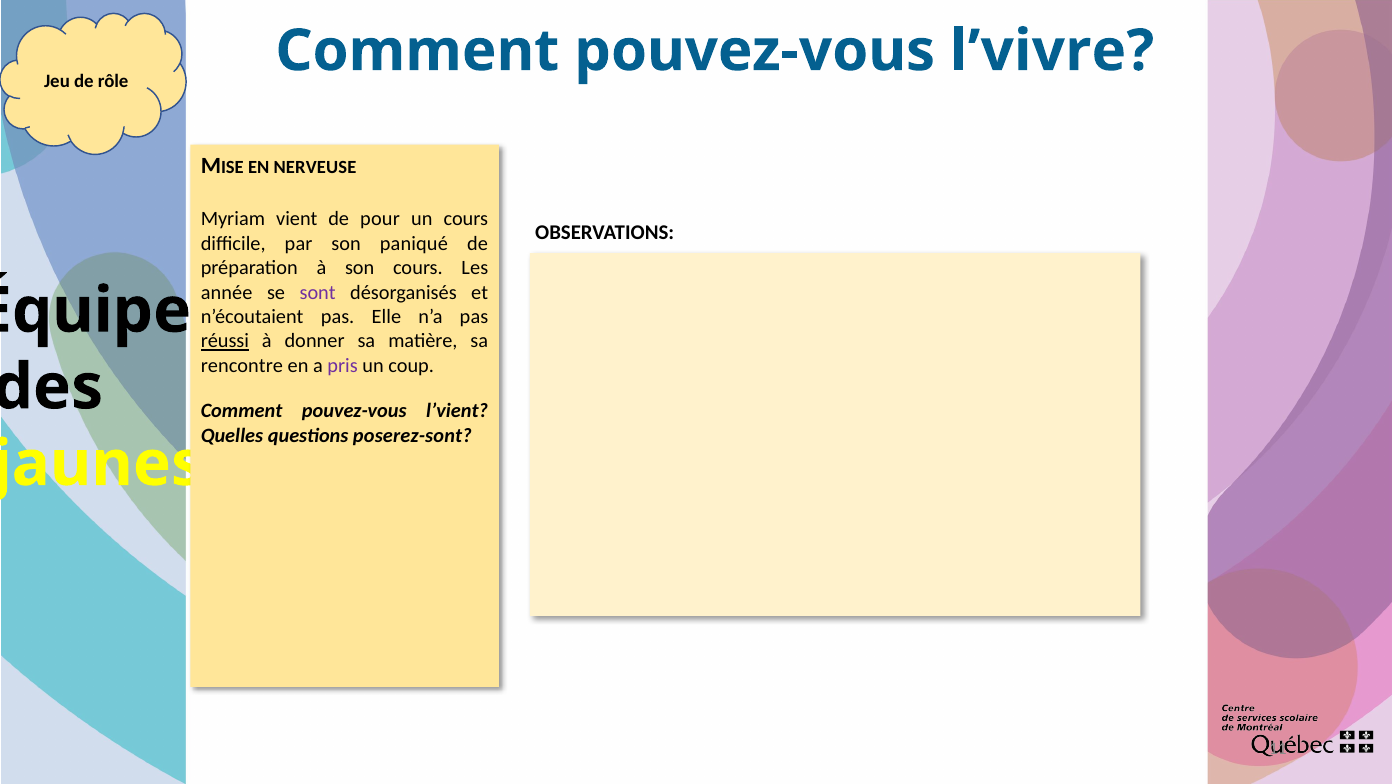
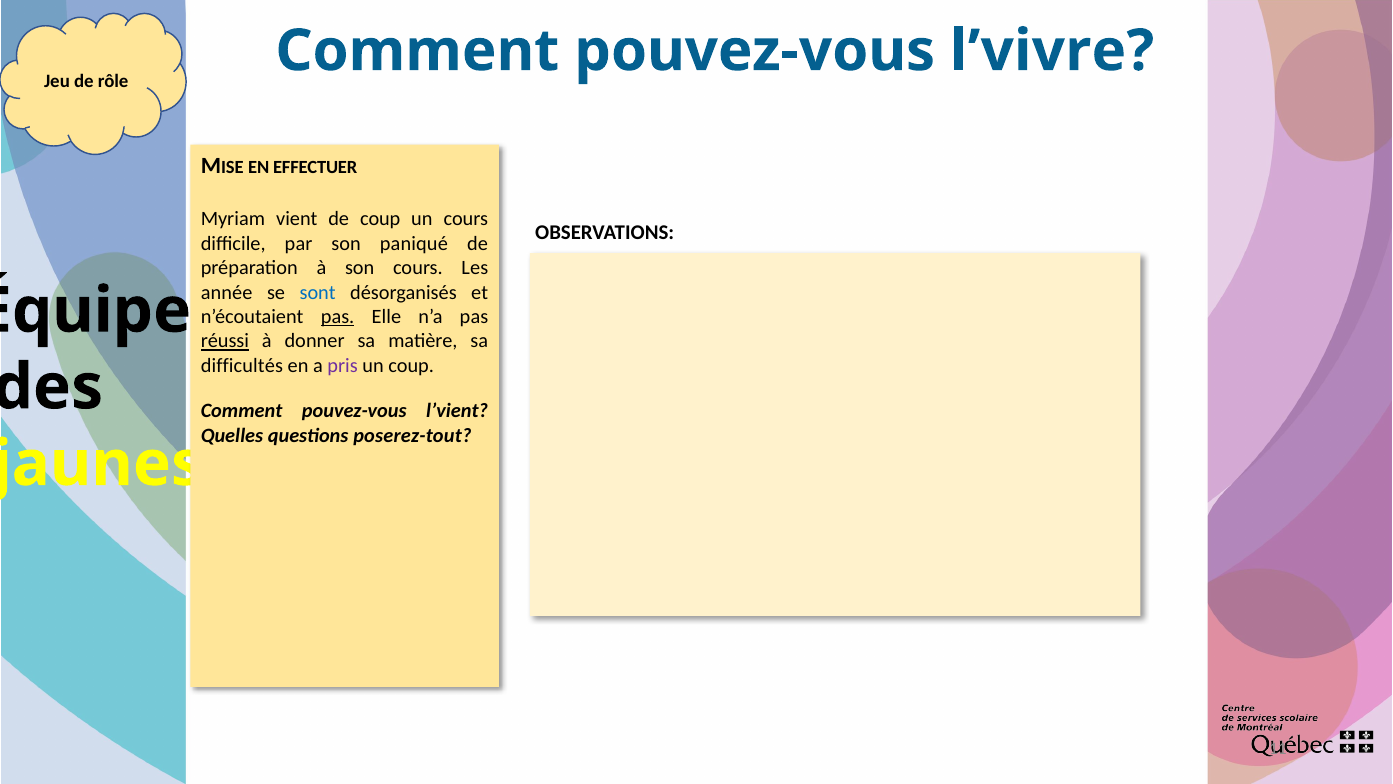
NERVEUSE: NERVEUSE -> EFFECTUER (315, 167)
de pour: pour -> coup (380, 219)
sont colour: purple -> blue (318, 292)
pas underline: none -> present (338, 317)
rencontre: rencontre -> difficultés (242, 365)
poserez-sont: poserez-sont -> poserez-tout (412, 435)
